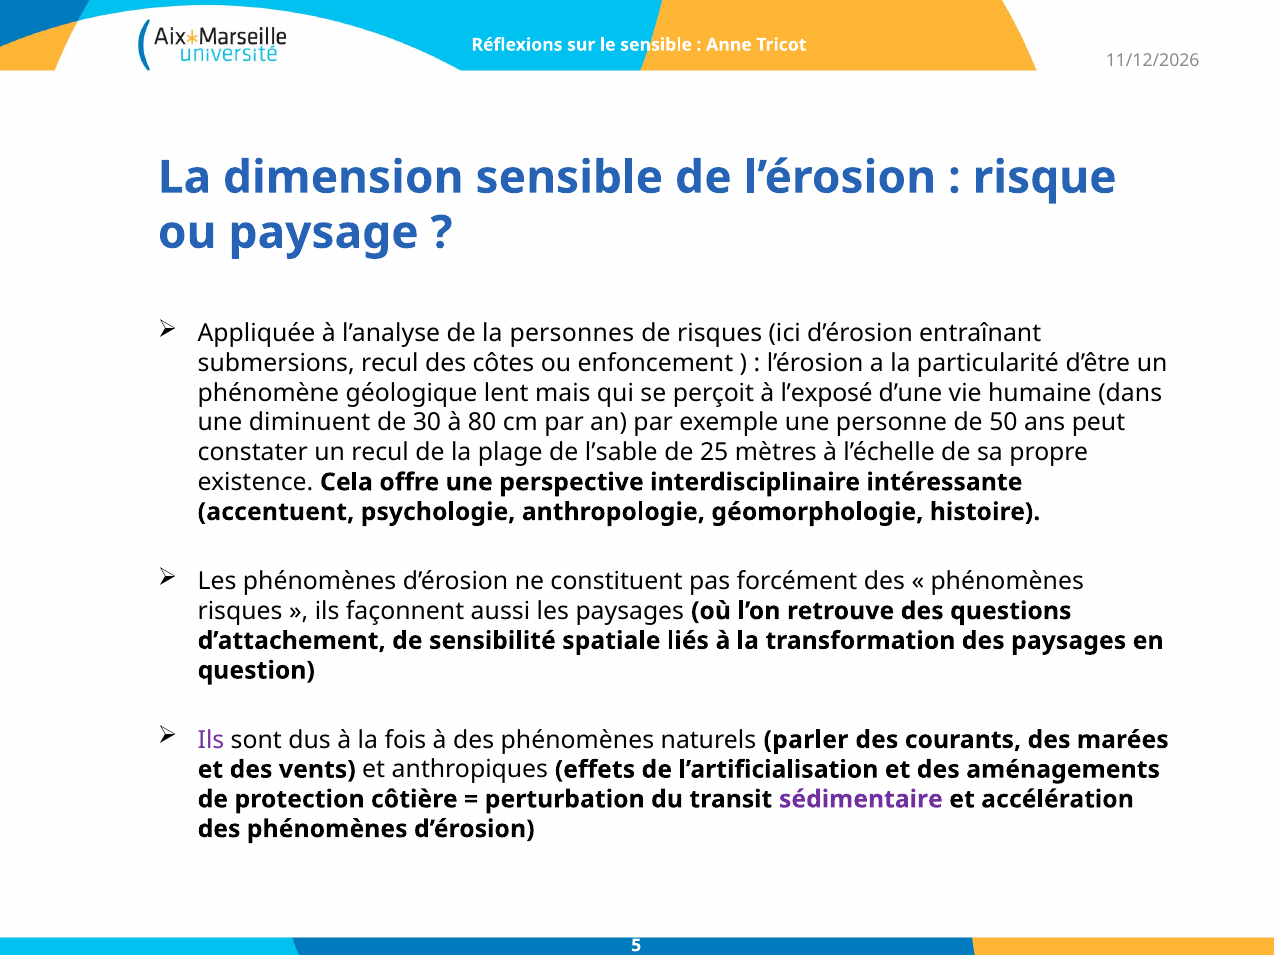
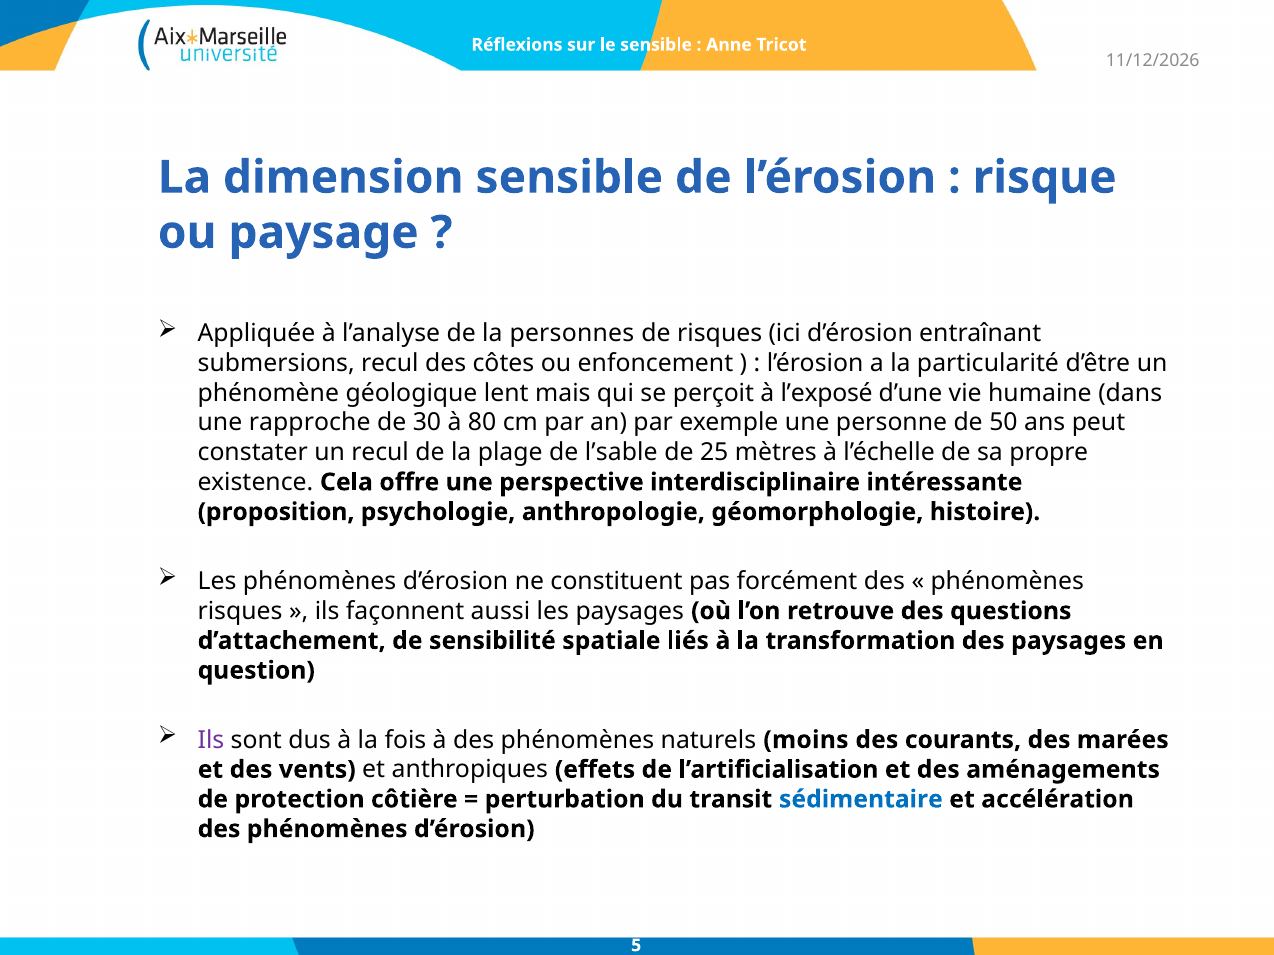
diminuent: diminuent -> rapproche (310, 423)
accentuent: accentuent -> proposition (276, 512)
parler: parler -> moins (806, 740)
sédimentaire colour: purple -> blue (861, 800)
